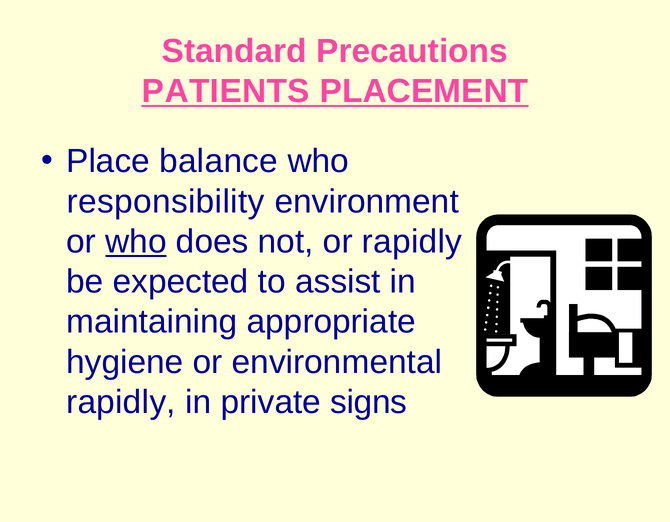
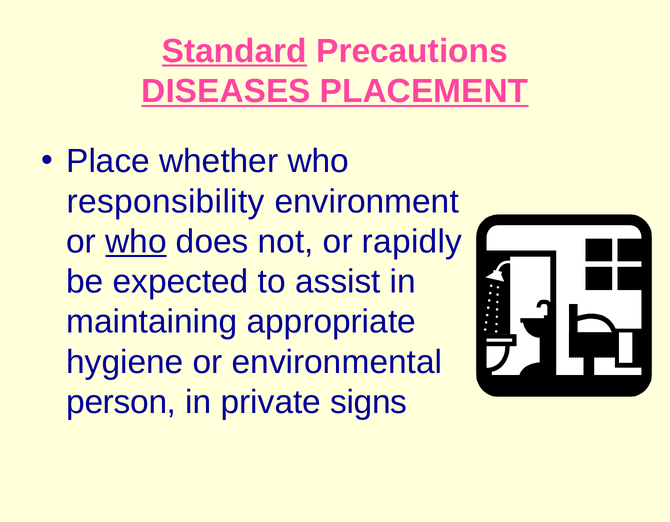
Standard underline: none -> present (234, 51)
PATIENTS: PATIENTS -> DISEASES (226, 91)
balance: balance -> whether (219, 162)
rapidly: rapidly -> person (121, 403)
